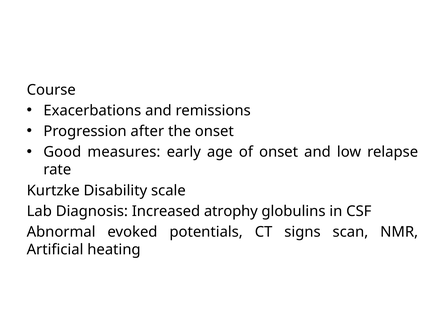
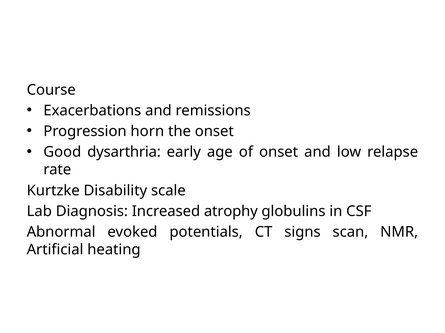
after: after -> horn (147, 132)
measures: measures -> dysarthria (124, 152)
